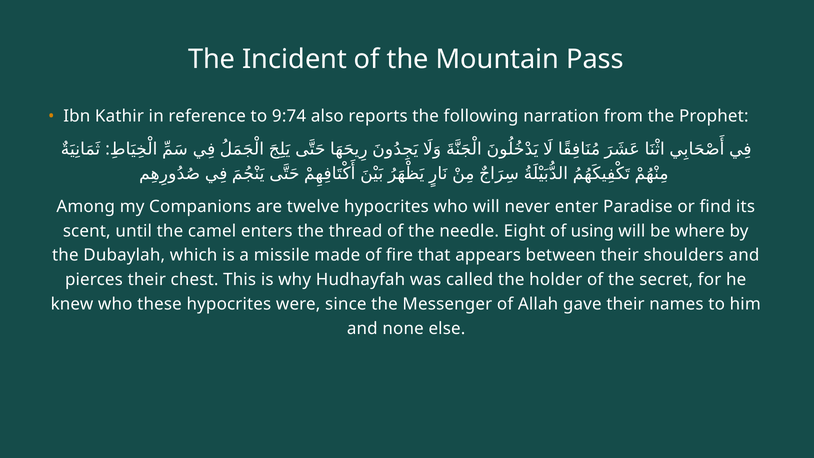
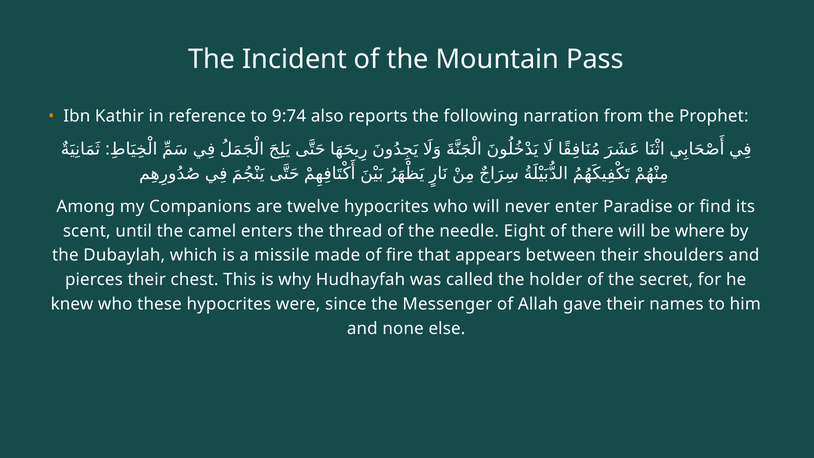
using: using -> there (592, 231)
